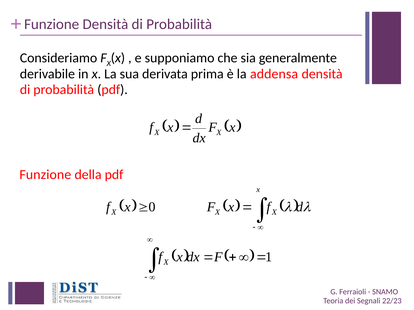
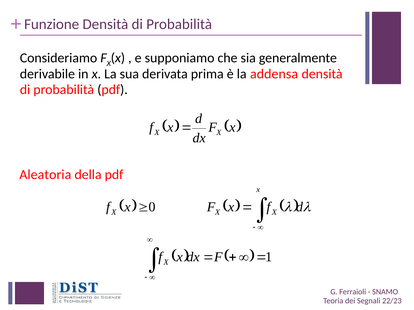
Funzione: Funzione -> Aleatoria (45, 175)
